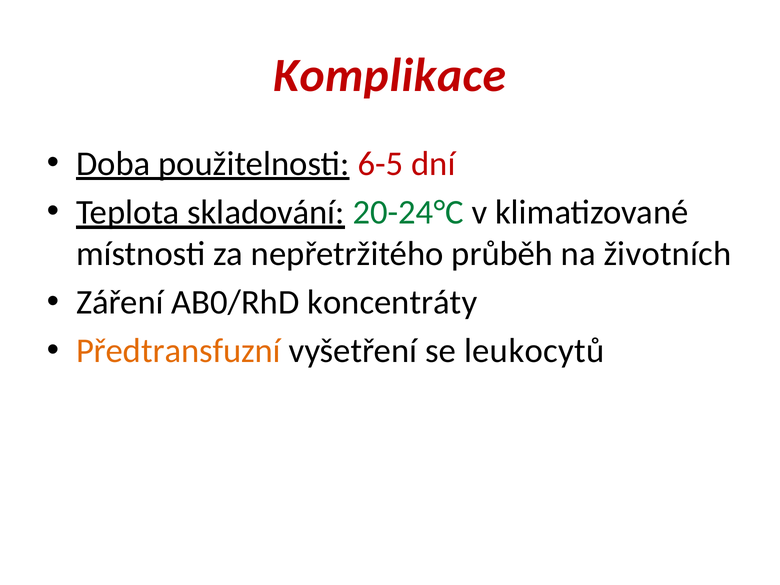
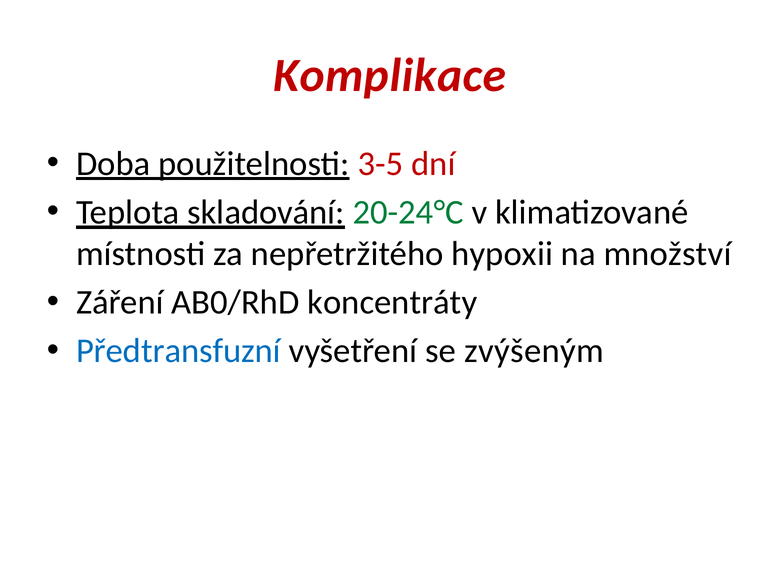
6-5: 6-5 -> 3-5 (380, 164)
průběh: průběh -> hypoxii (502, 254)
životních: životních -> množství (668, 254)
Předtransfuzní colour: orange -> blue (178, 351)
leukocytů: leukocytů -> zvýšeným (534, 351)
